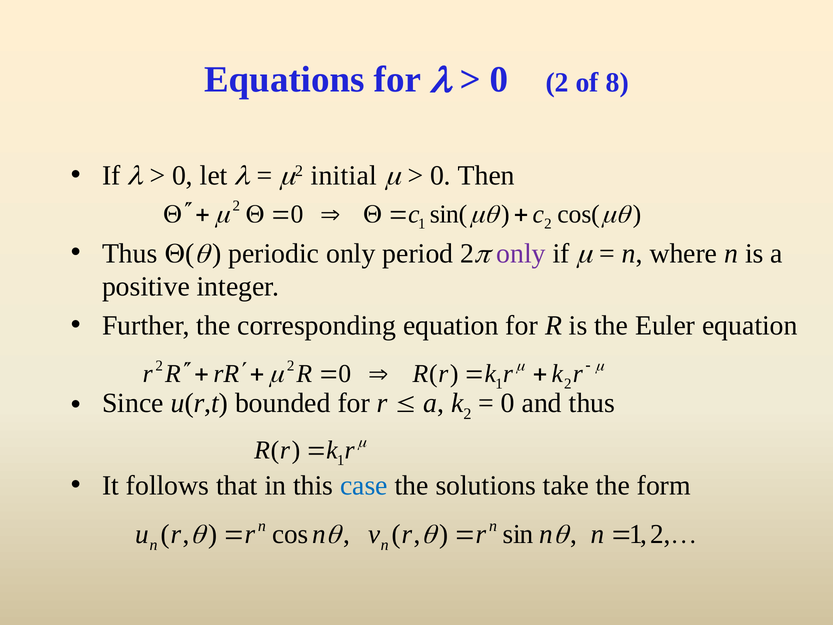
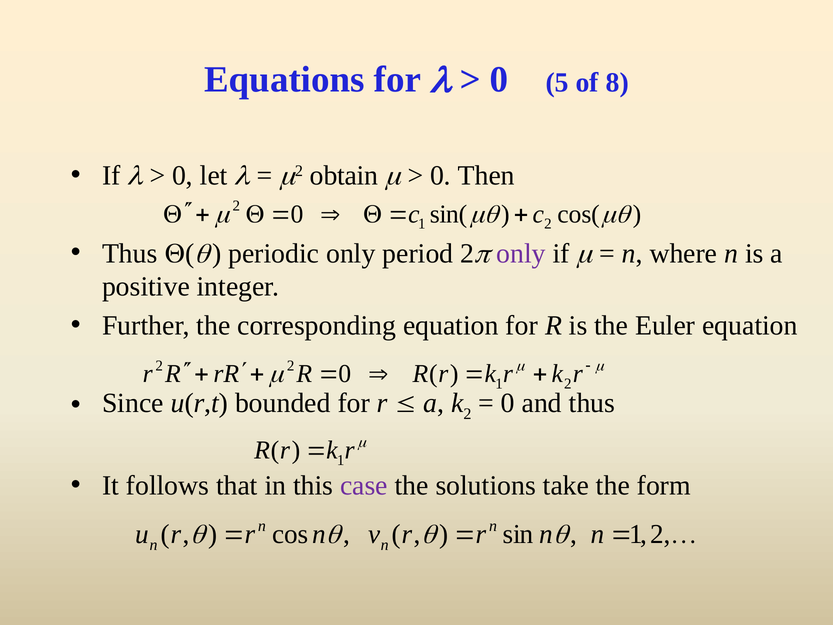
2: 2 -> 5 (557, 83)
initial: initial -> obtain (344, 176)
case colour: blue -> purple (364, 485)
